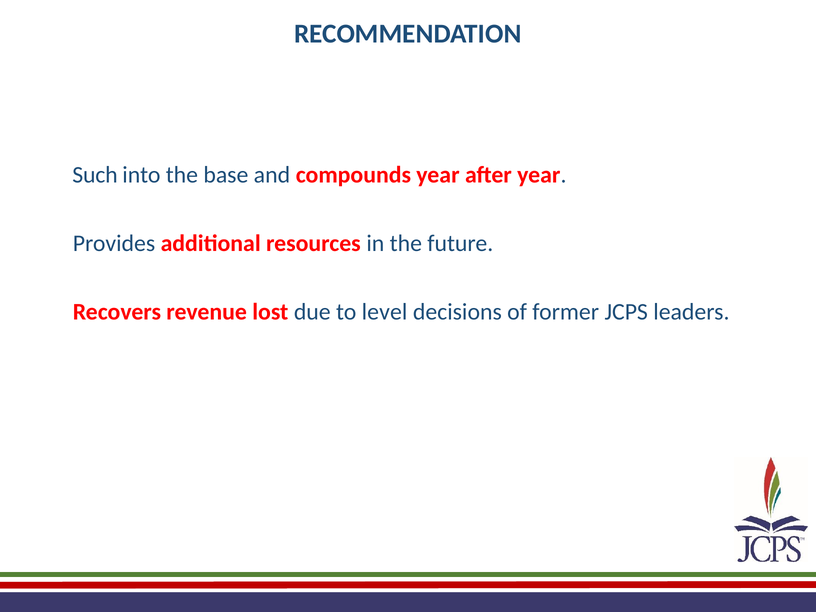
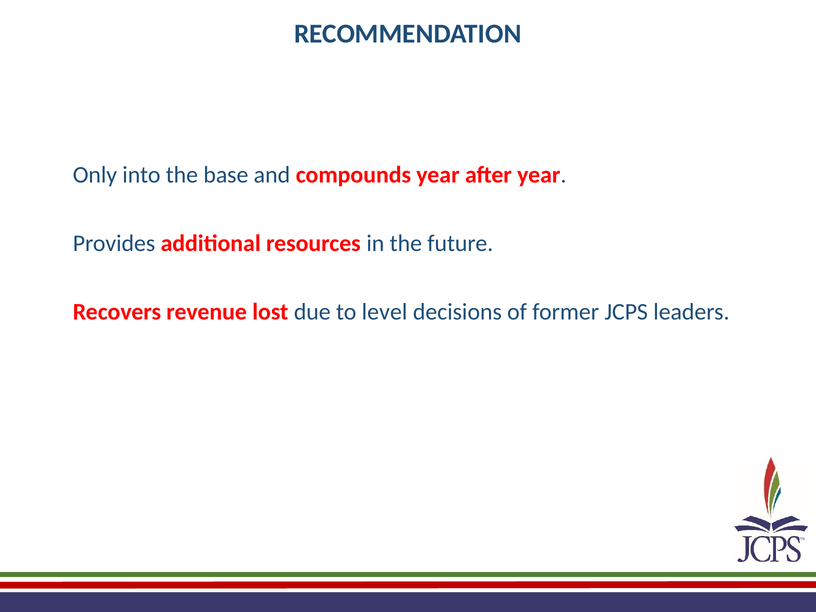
Such: Such -> Only (95, 175)
